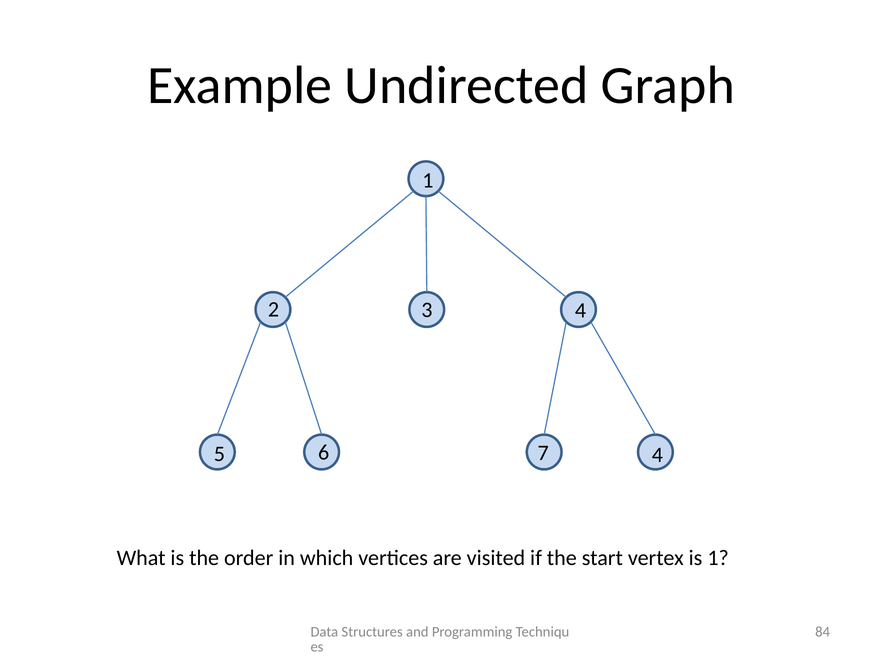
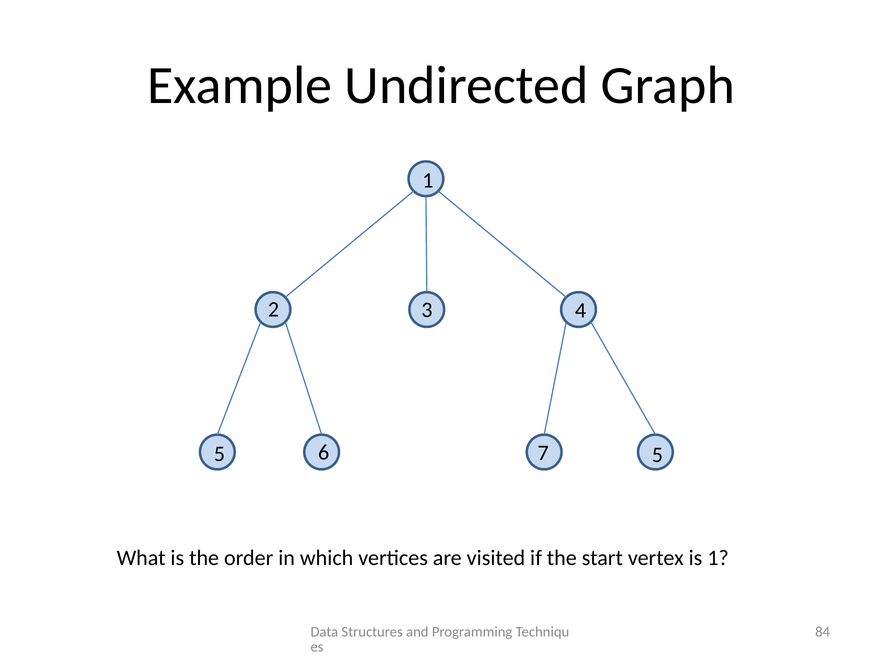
7 4: 4 -> 5 (657, 455)
